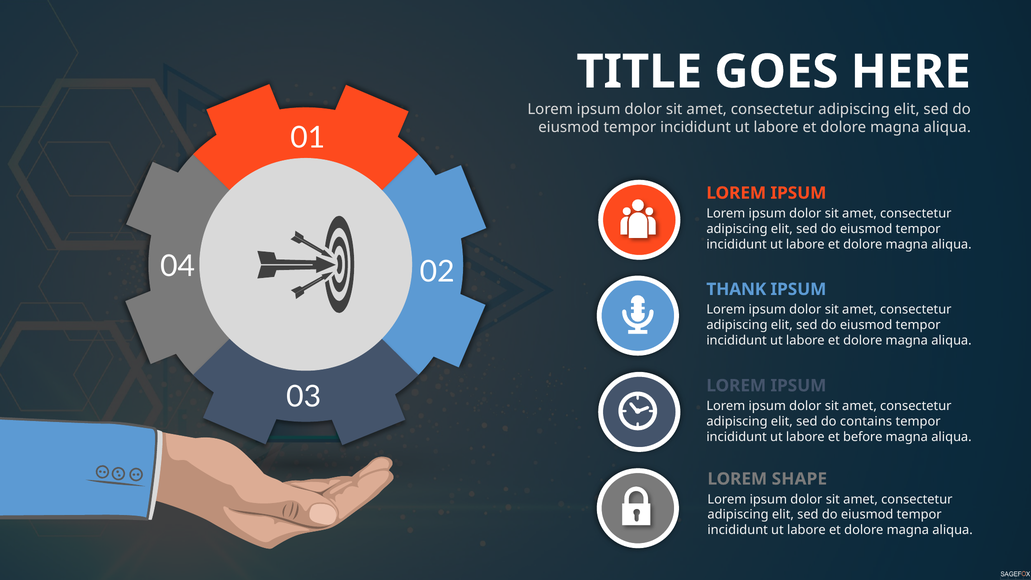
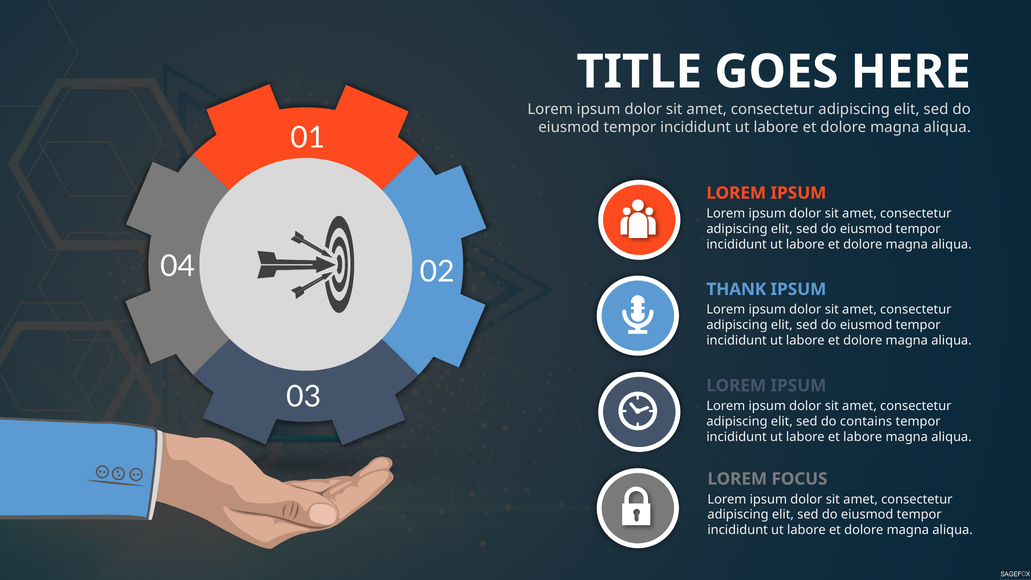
et before: before -> labore (863, 437)
SHAPE: SHAPE -> FOCUS (800, 479)
